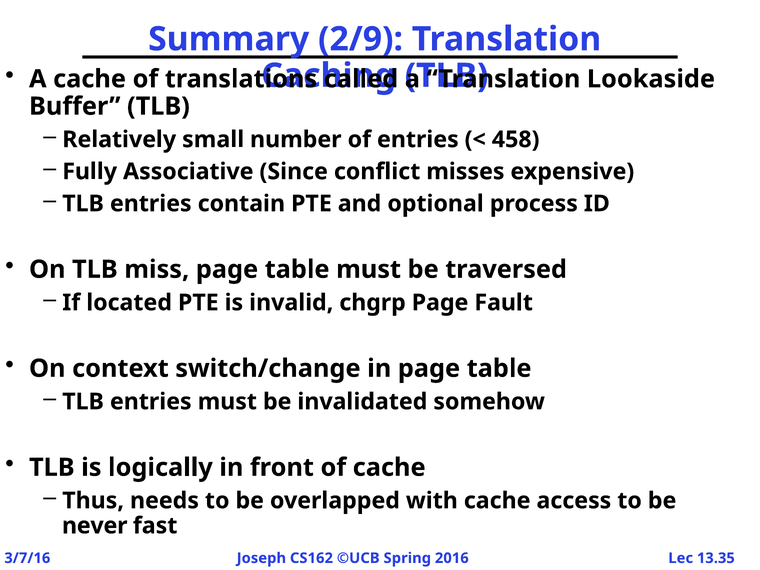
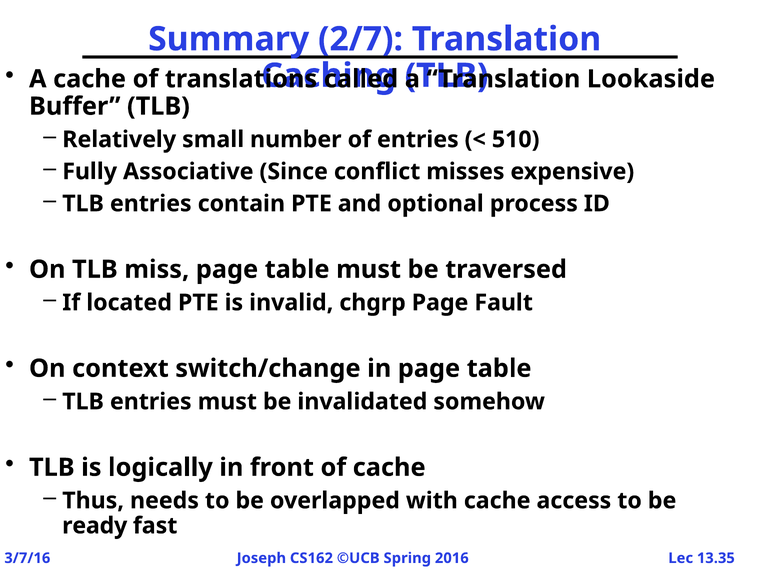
2/9: 2/9 -> 2/7 (361, 39)
458: 458 -> 510 (516, 140)
never: never -> ready (95, 526)
